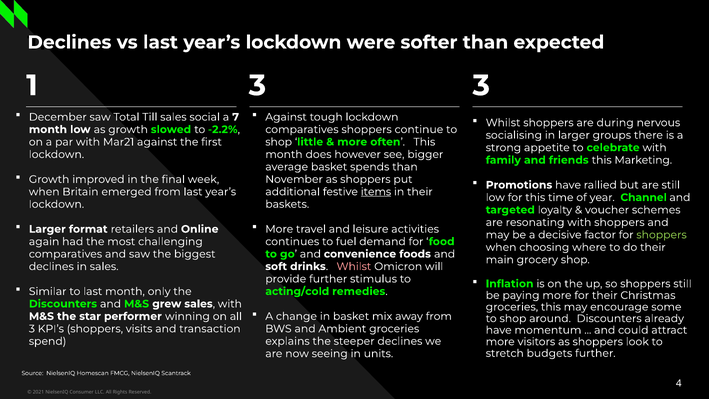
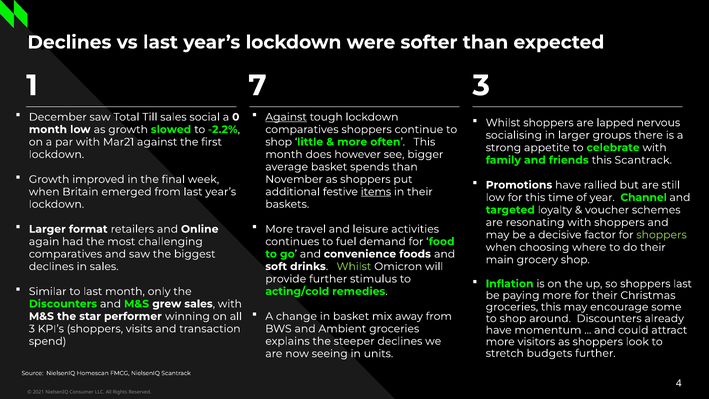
1 3: 3 -> 7 (258, 85)
7: 7 -> 0 (236, 117)
Against underline: none -> present (286, 117)
during: during -> lapped (615, 123)
this Marketing: Marketing -> Scantrack (643, 160)
Whilst colour: pink -> light green (354, 266)
shoppers still: still -> last (683, 284)
